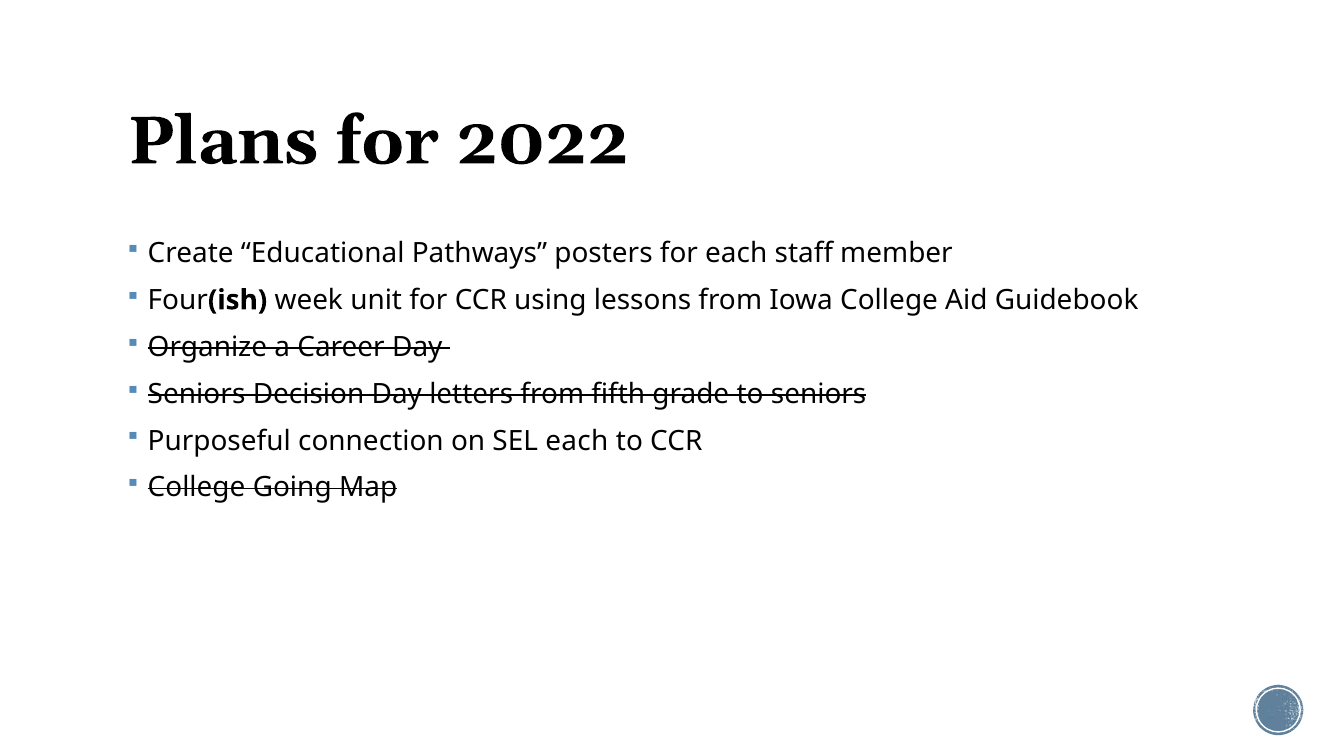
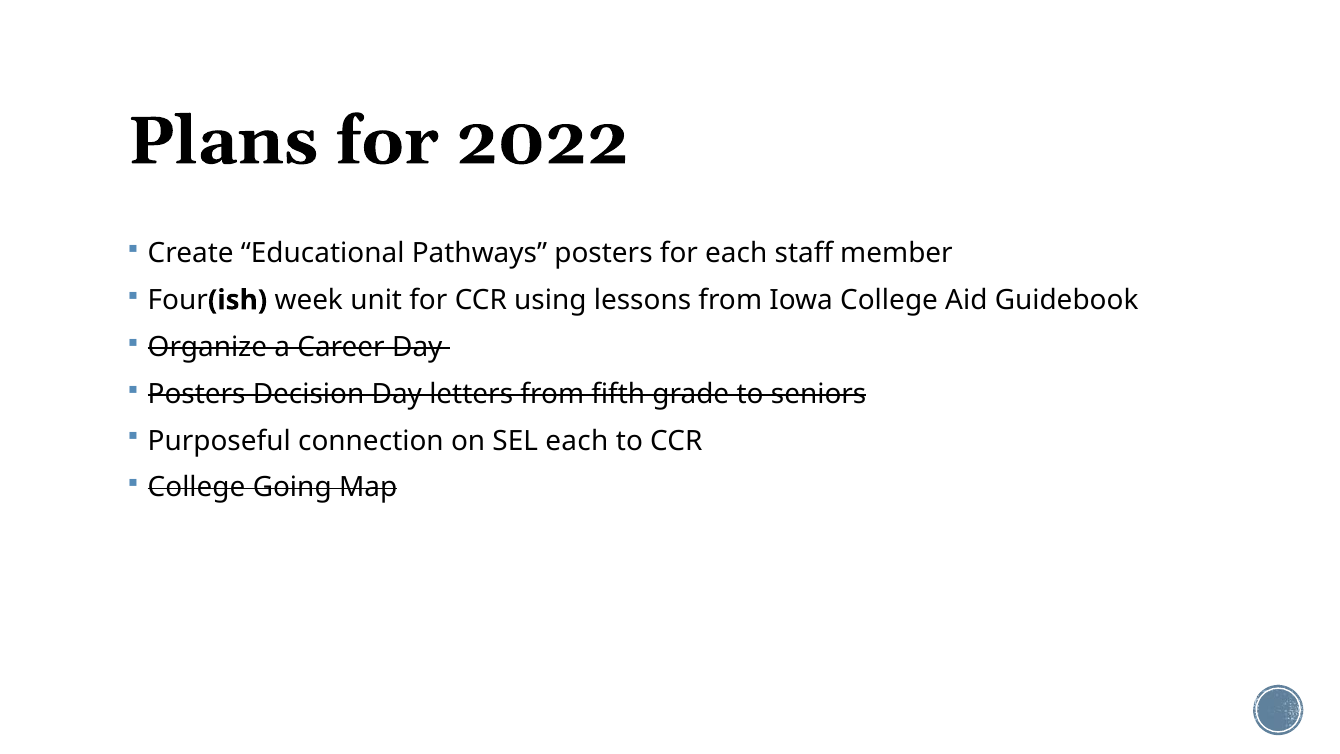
Seniors: Seniors -> Posters (197, 394)
